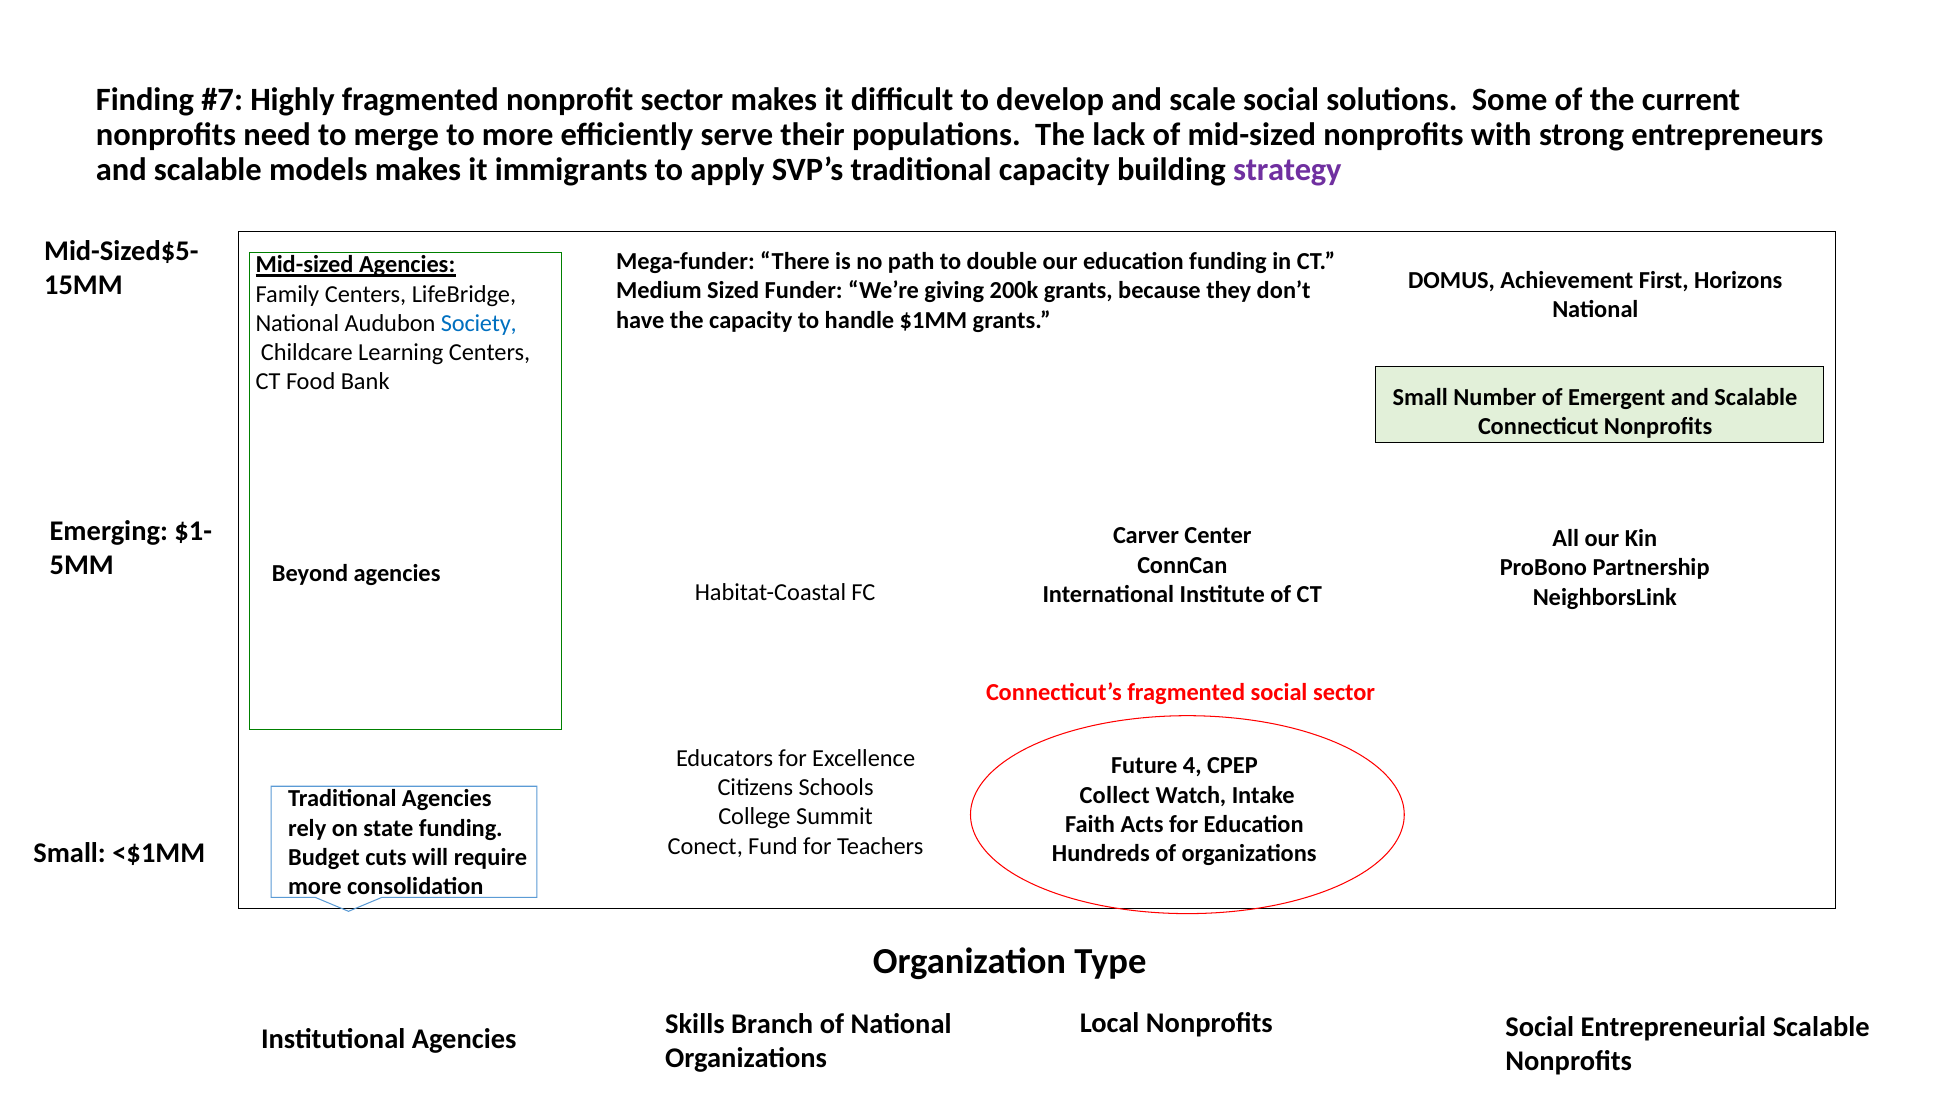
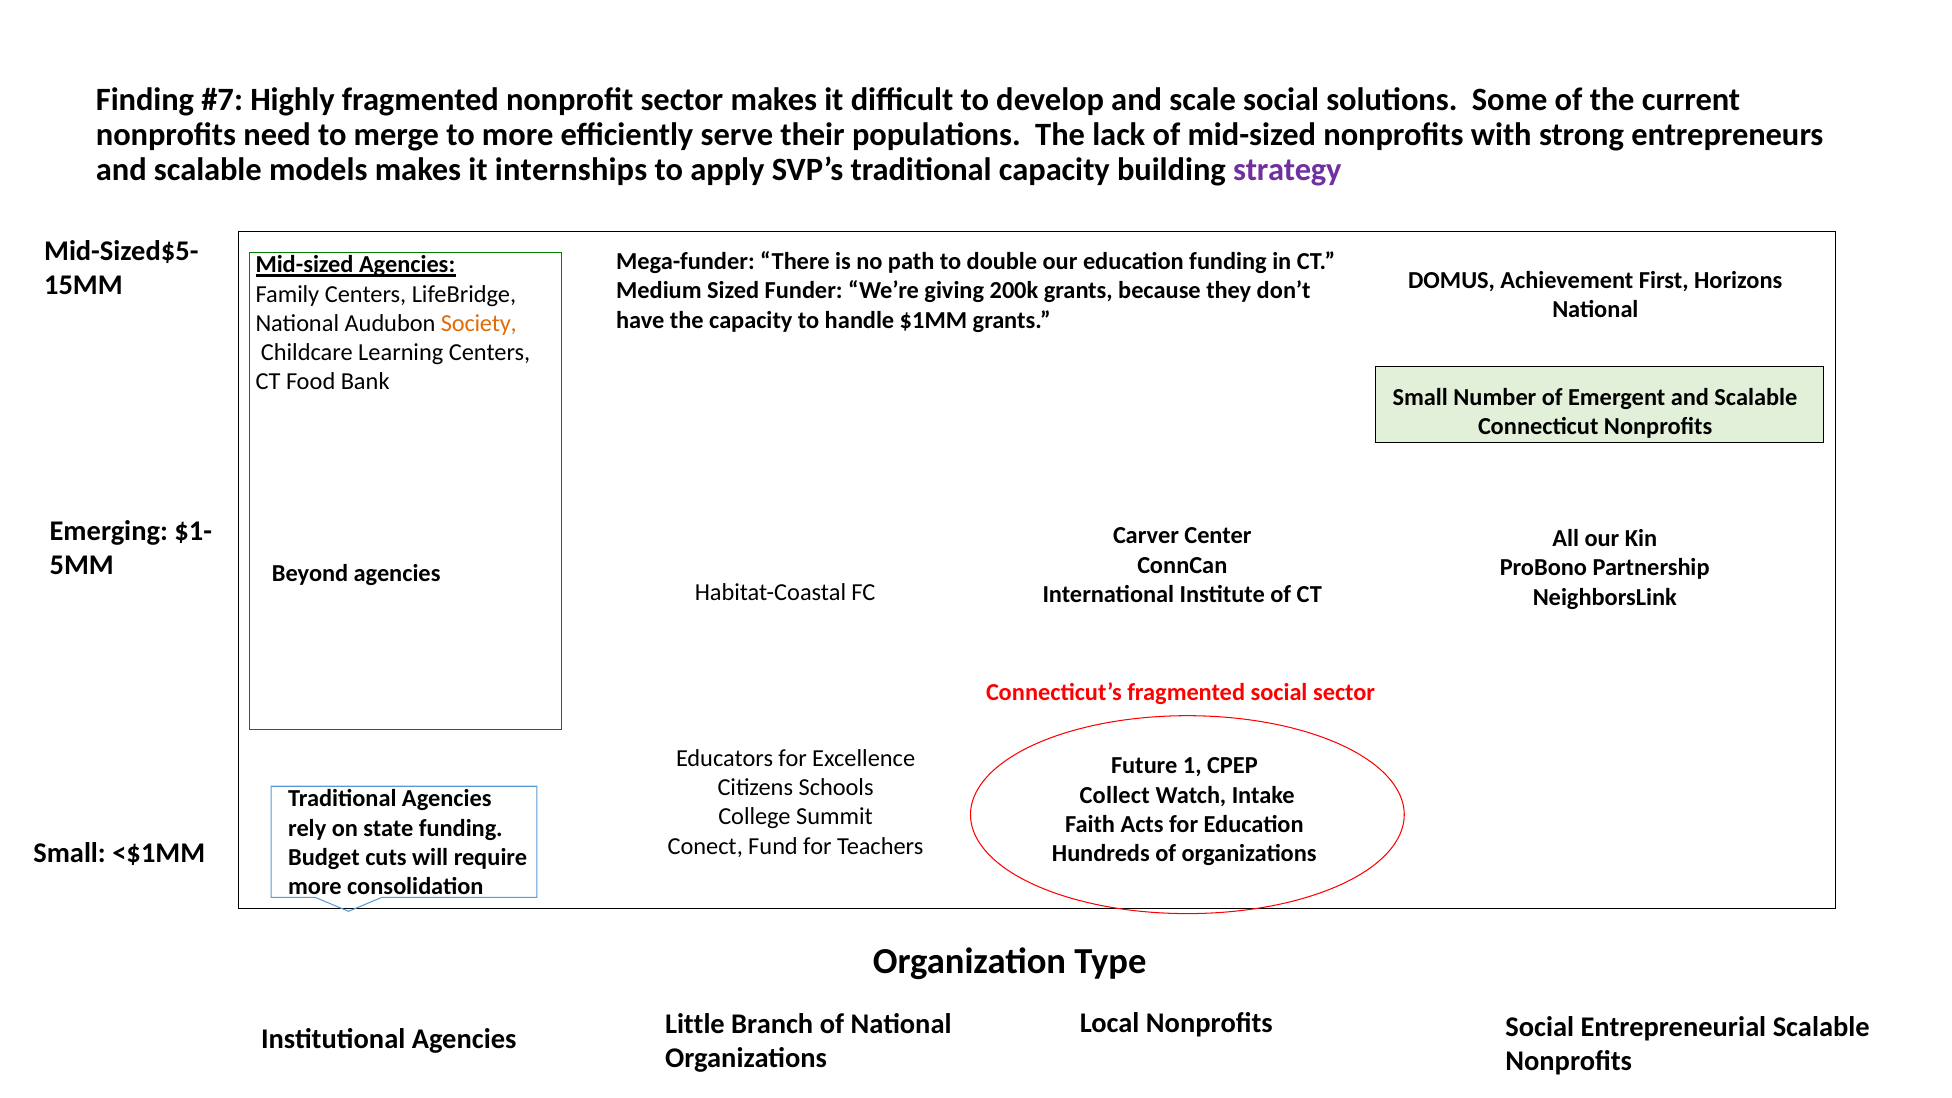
immigrants: immigrants -> internships (571, 170)
Society colour: blue -> orange (479, 323)
4: 4 -> 1 (1192, 766)
Skills: Skills -> Little (695, 1024)
